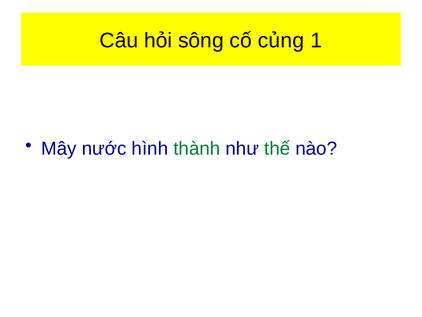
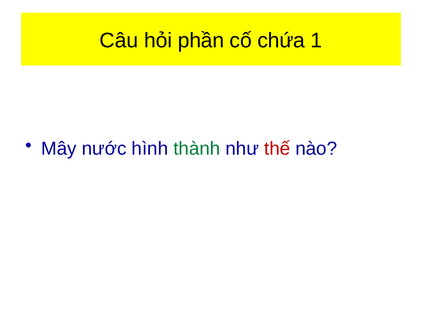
sông: sông -> phần (201, 41)
củng: củng -> chứa (281, 41)
thế colour: green -> red (277, 148)
